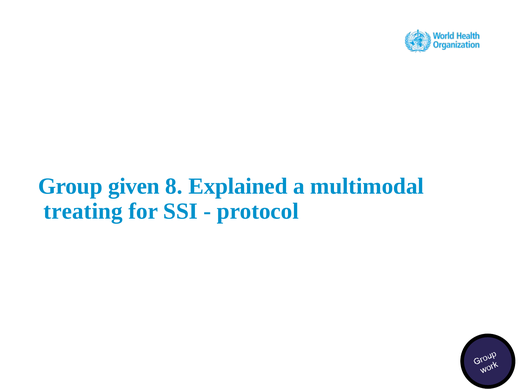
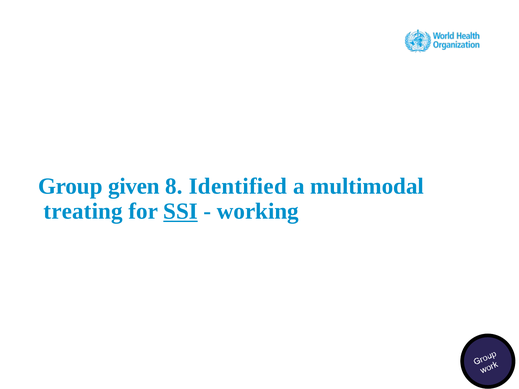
Explained: Explained -> Identified (238, 186)
SSI underline: none -> present (181, 211)
protocol: protocol -> working (258, 211)
